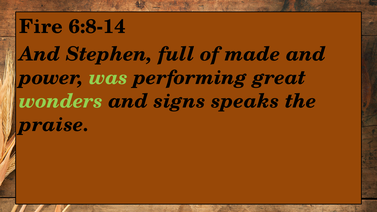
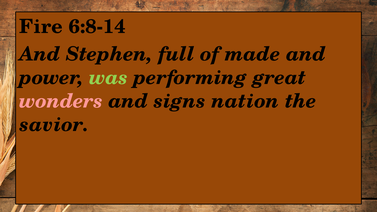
wonders colour: light green -> pink (61, 101)
speaks: speaks -> nation (245, 101)
praise: praise -> savior (54, 125)
